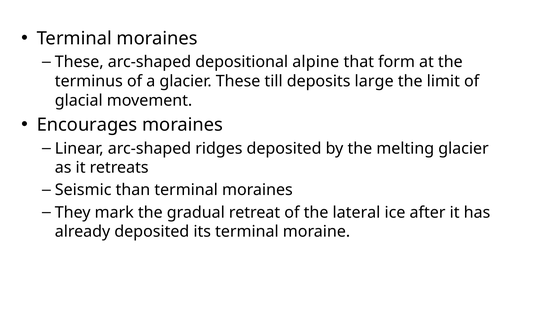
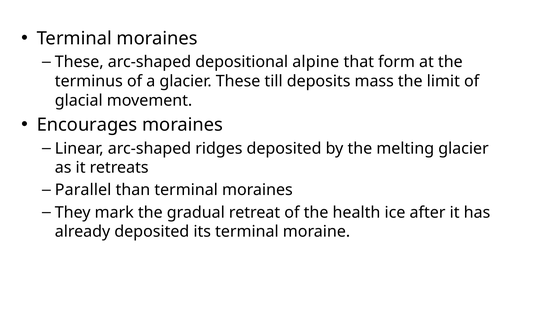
large: large -> mass (374, 81)
Seismic: Seismic -> Parallel (83, 190)
lateral: lateral -> health (356, 213)
